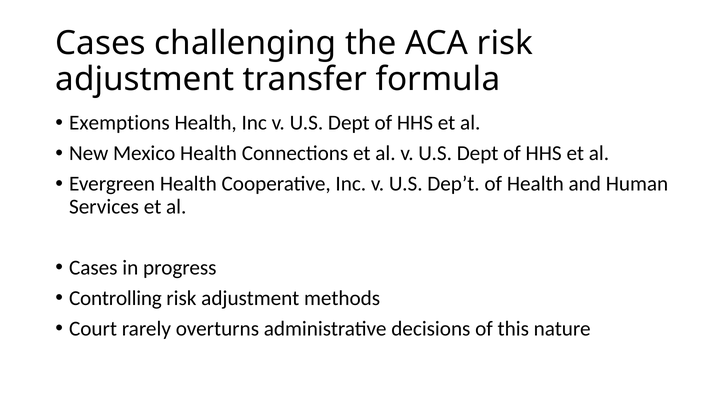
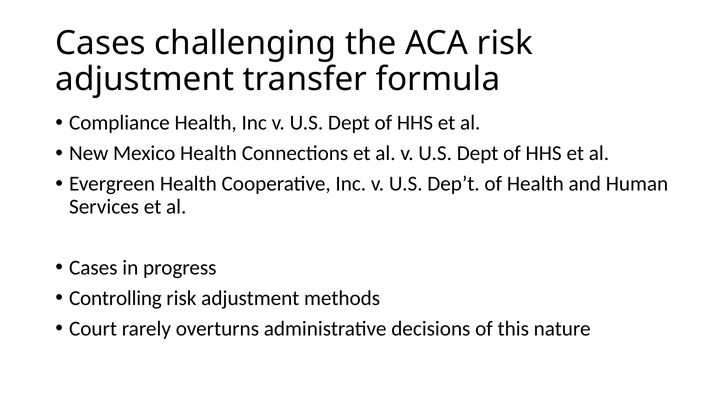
Exemptions: Exemptions -> Compliance (119, 123)
